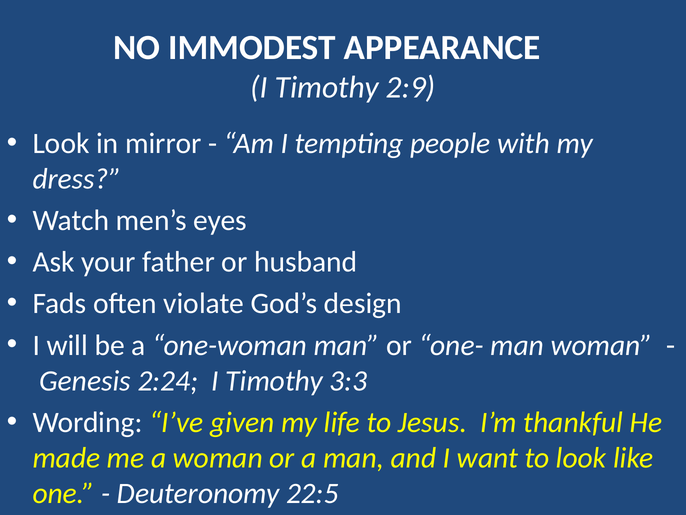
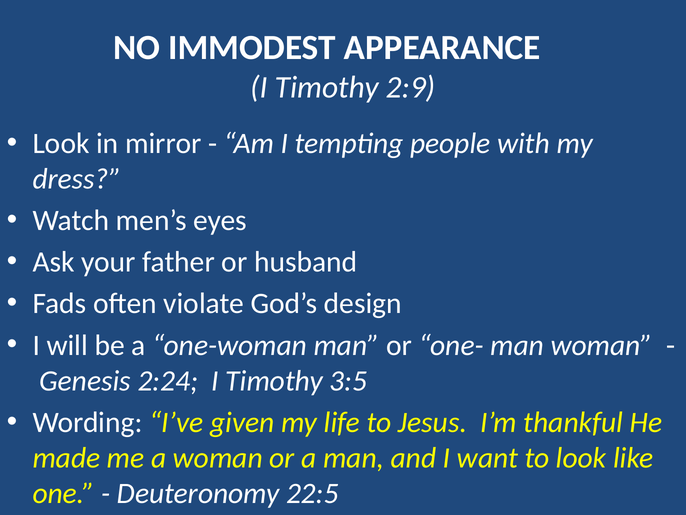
3:3: 3:3 -> 3:5 (348, 380)
